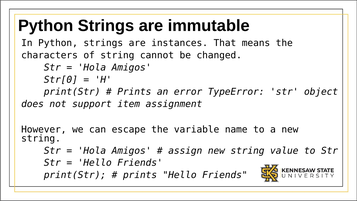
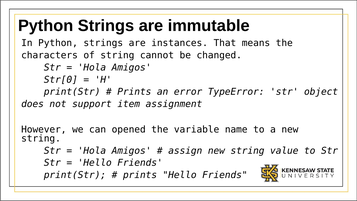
escape: escape -> opened (129, 129)
